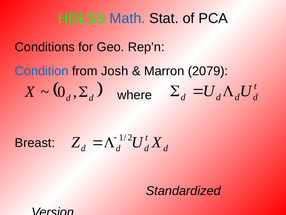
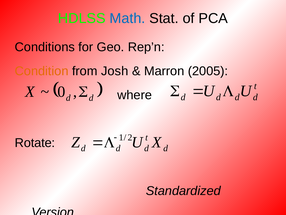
Condition colour: blue -> orange (42, 71)
2079: 2079 -> 2005 (208, 71)
Breast: Breast -> Rotate (35, 143)
